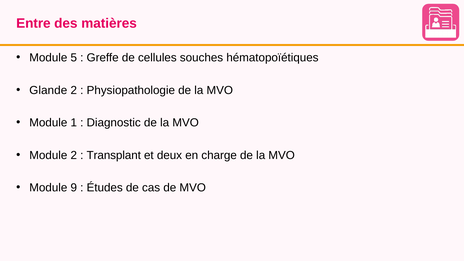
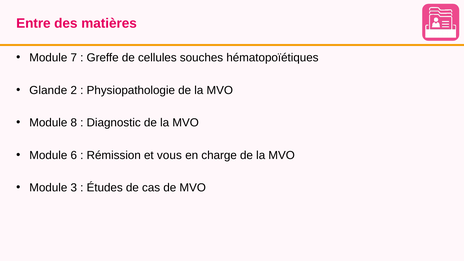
5: 5 -> 7 (74, 58)
1: 1 -> 8 (74, 123)
Module 2: 2 -> 6 (74, 155)
Transplant: Transplant -> Rémission (114, 155)
deux: deux -> vous (169, 155)
9: 9 -> 3 (74, 188)
